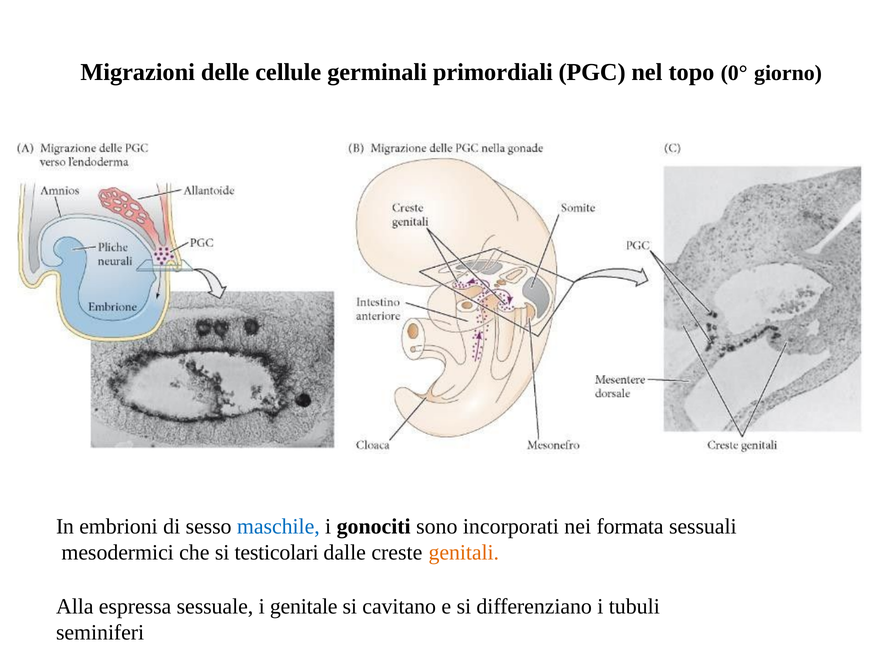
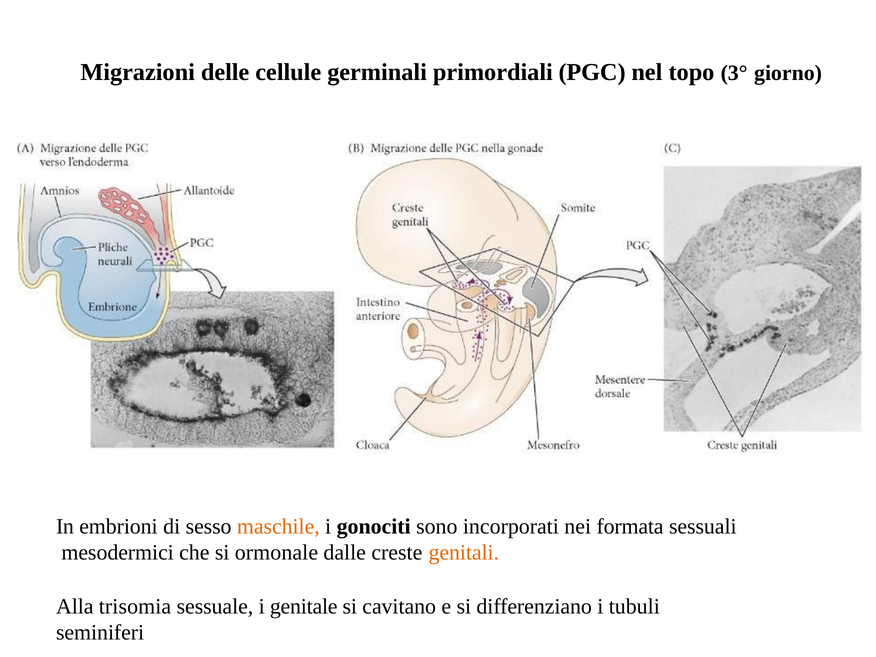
0°: 0° -> 3° (734, 73)
maschile colour: blue -> orange (278, 526)
testicolari: testicolari -> ormonale (276, 553)
espressa: espressa -> trisomia (135, 606)
